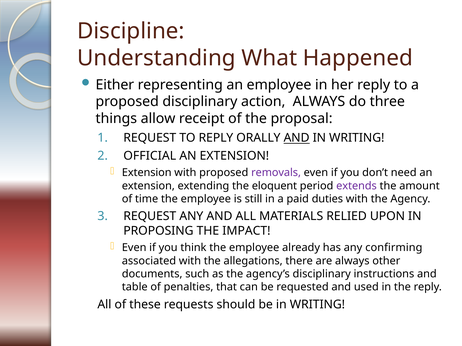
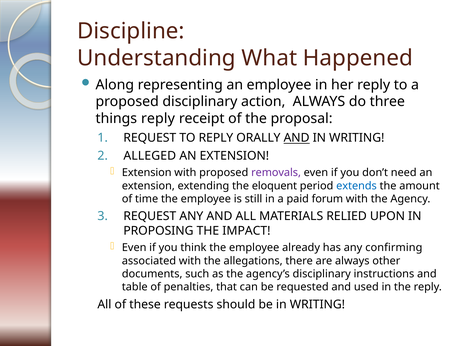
Either: Either -> Along (115, 85)
things allow: allow -> reply (158, 119)
OFFICIAL: OFFICIAL -> ALLEGED (150, 156)
extends colour: purple -> blue (356, 186)
duties: duties -> forum (327, 199)
